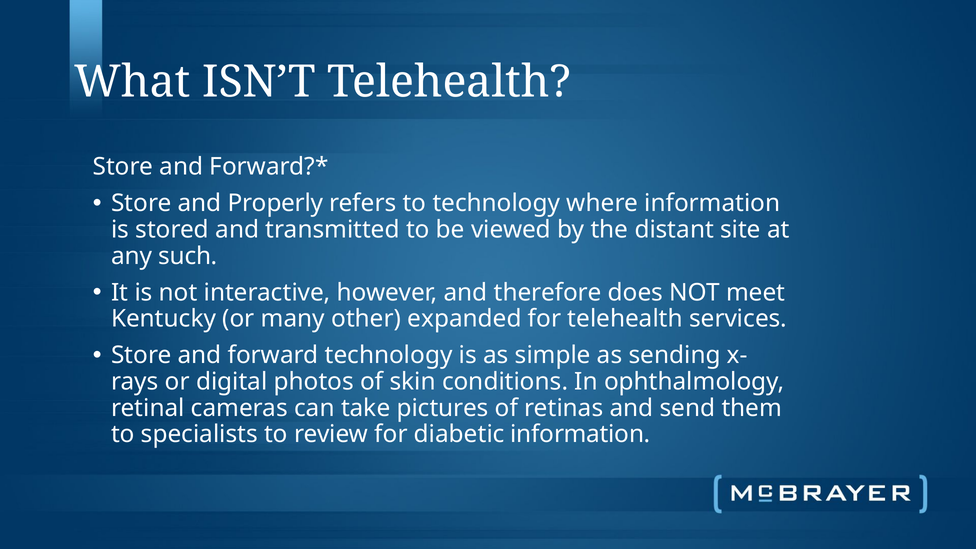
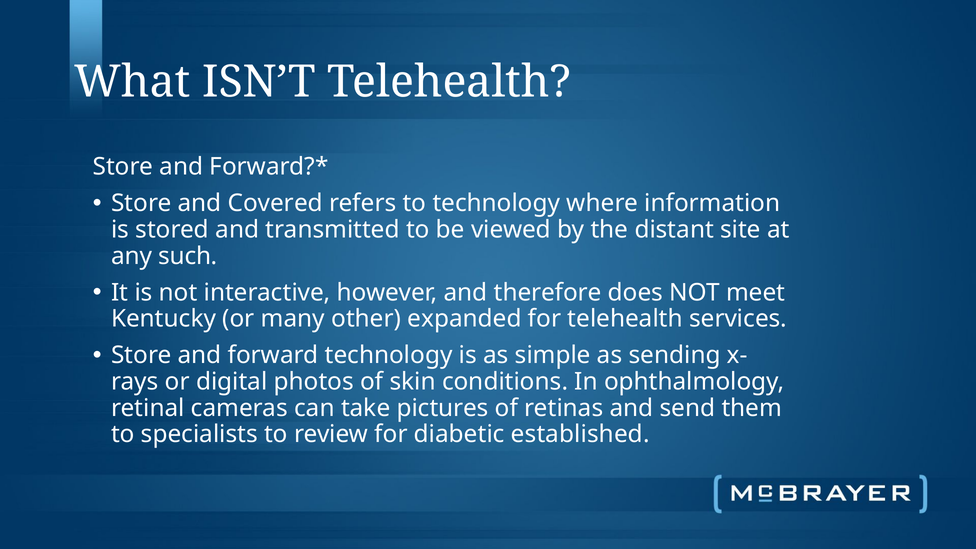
Properly: Properly -> Covered (275, 203)
diabetic information: information -> established (580, 434)
